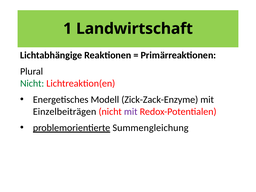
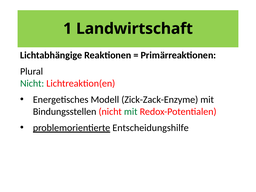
Einzelbeiträgen: Einzelbeiträgen -> Bindungsstellen (65, 112)
mit colour: purple -> green (131, 112)
Summengleichung: Summengleichung -> Entscheidungshilfe (151, 128)
